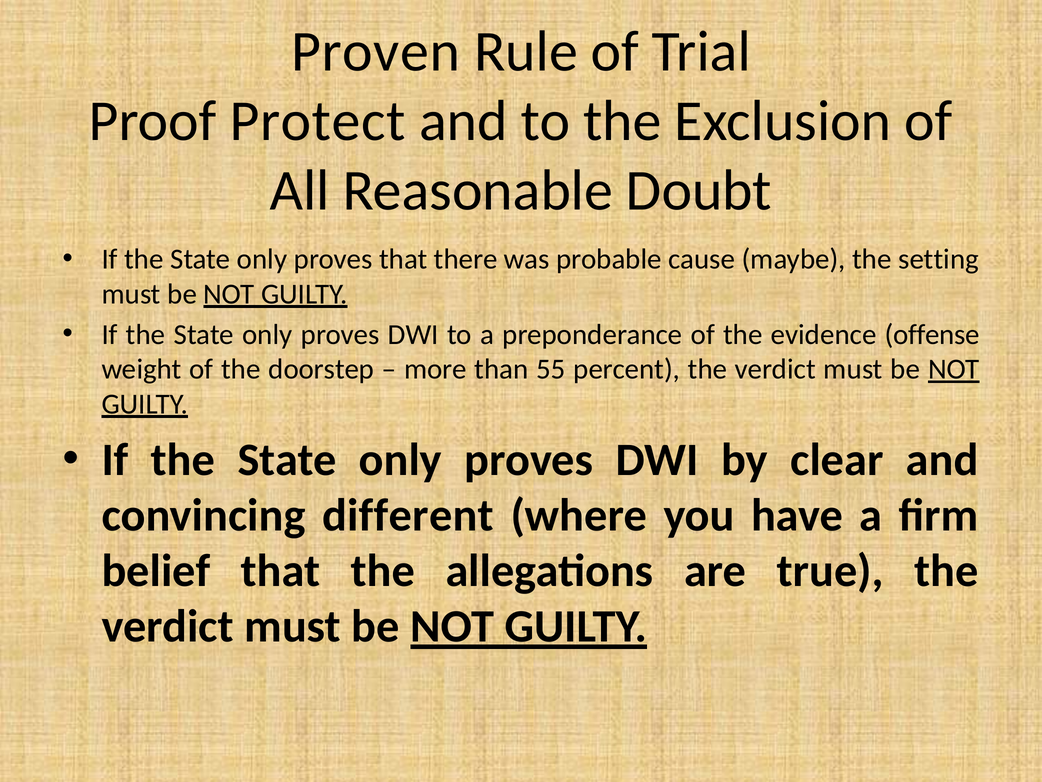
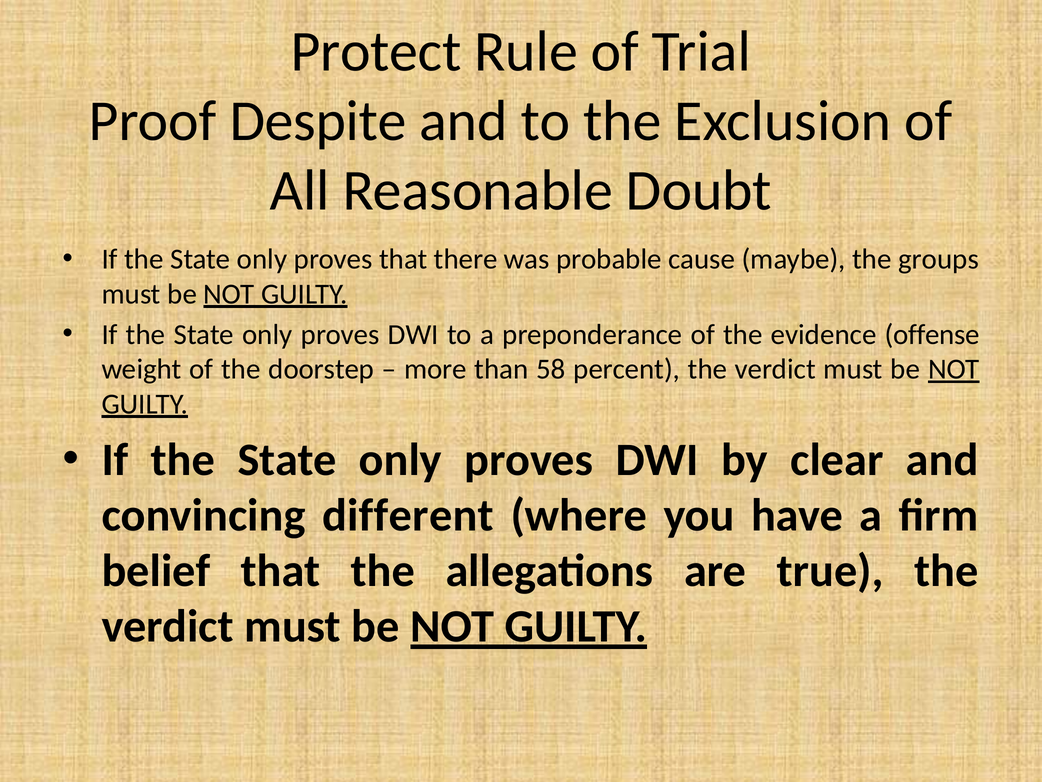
Proven: Proven -> Protect (376, 52)
Protect: Protect -> Despite (318, 121)
setting: setting -> groups (939, 259)
55: 55 -> 58 (551, 369)
